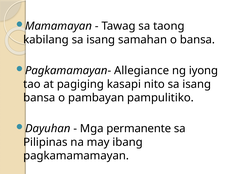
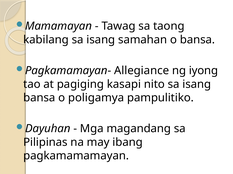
pambayan: pambayan -> poligamya (96, 98)
permanente: permanente -> magandang (139, 129)
